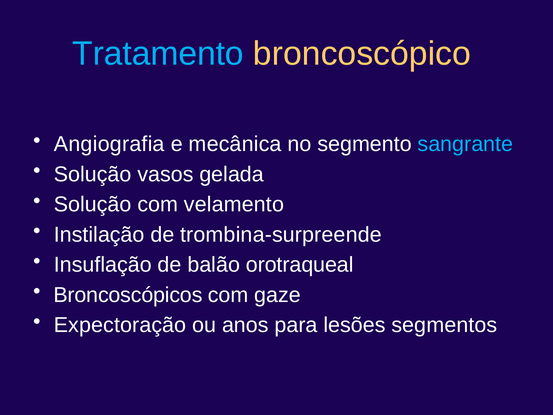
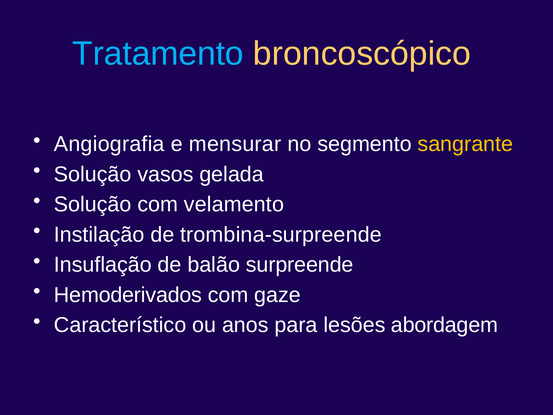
mecânica: mecânica -> mensurar (235, 144)
sangrante colour: light blue -> yellow (465, 144)
orotraqueal: orotraqueal -> surpreende (300, 265)
Broncoscópicos: Broncoscópicos -> Hemoderivados (128, 295)
Expectoração: Expectoração -> Característico (120, 325)
segmentos: segmentos -> abordagem (445, 325)
